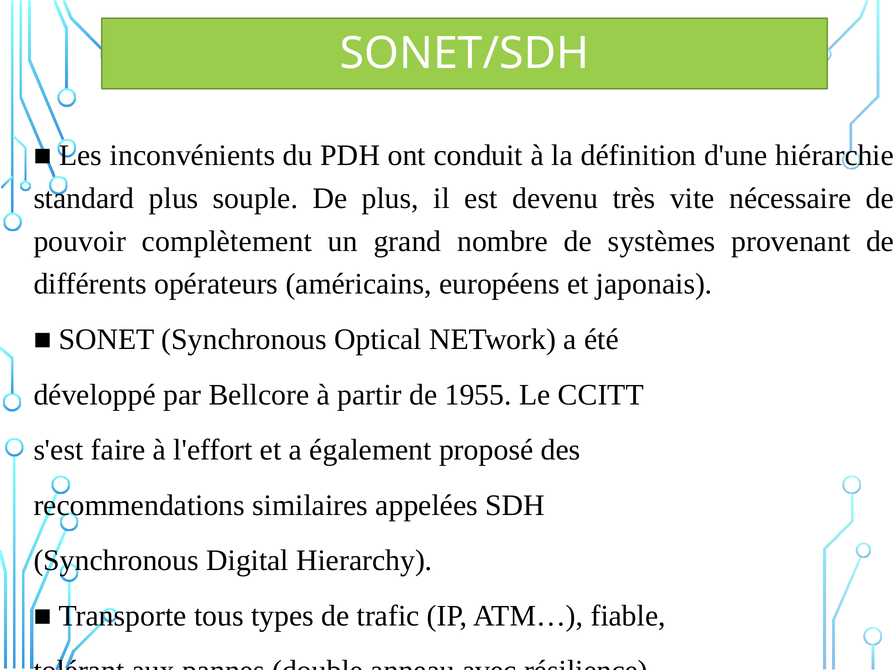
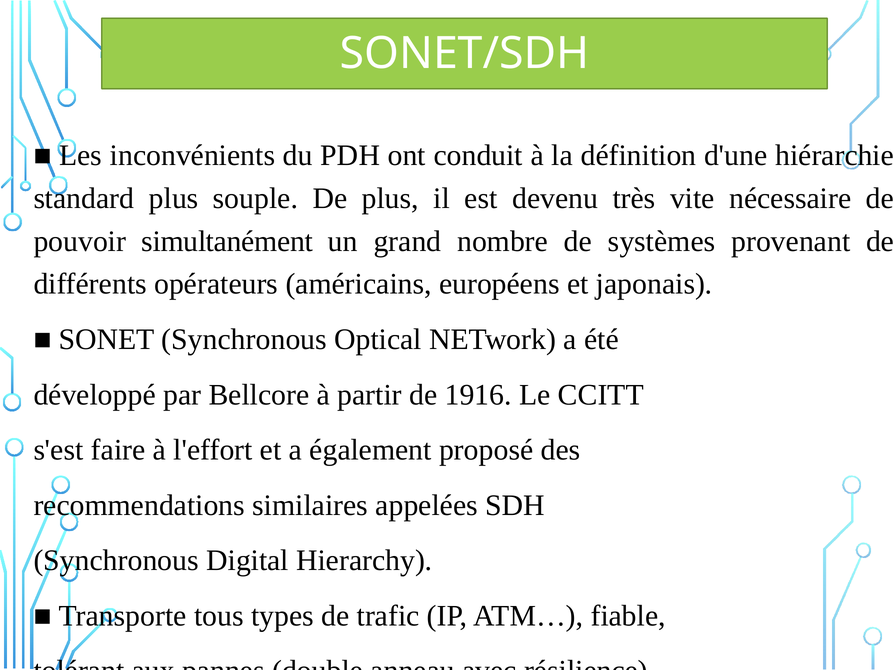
complètement: complètement -> simultanément (227, 241)
1955: 1955 -> 1916 (478, 395)
